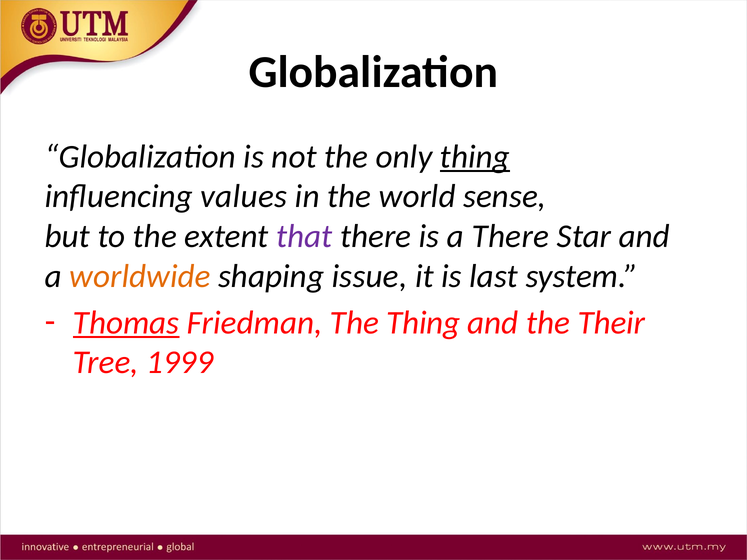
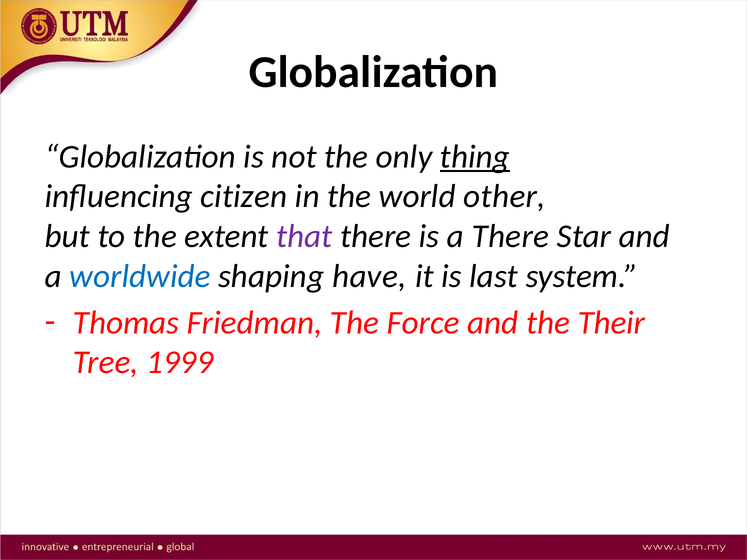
values: values -> citizen (244, 197)
sense: sense -> other (505, 197)
worldwide colour: orange -> blue (140, 276)
issue: issue -> have (369, 276)
Thomas underline: present -> none (126, 323)
The Thing: Thing -> Force (423, 323)
